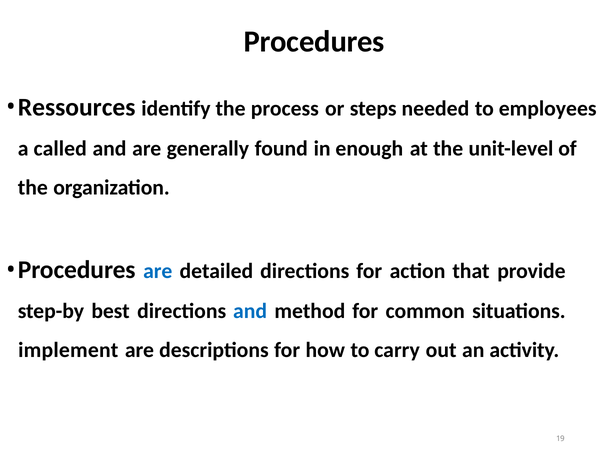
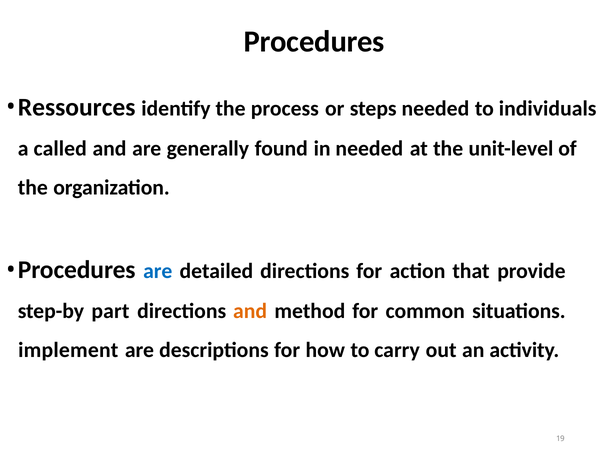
employees: employees -> individuals (548, 109)
in enough: enough -> needed (369, 148)
best: best -> part (110, 311)
and colour: blue -> orange (250, 311)
